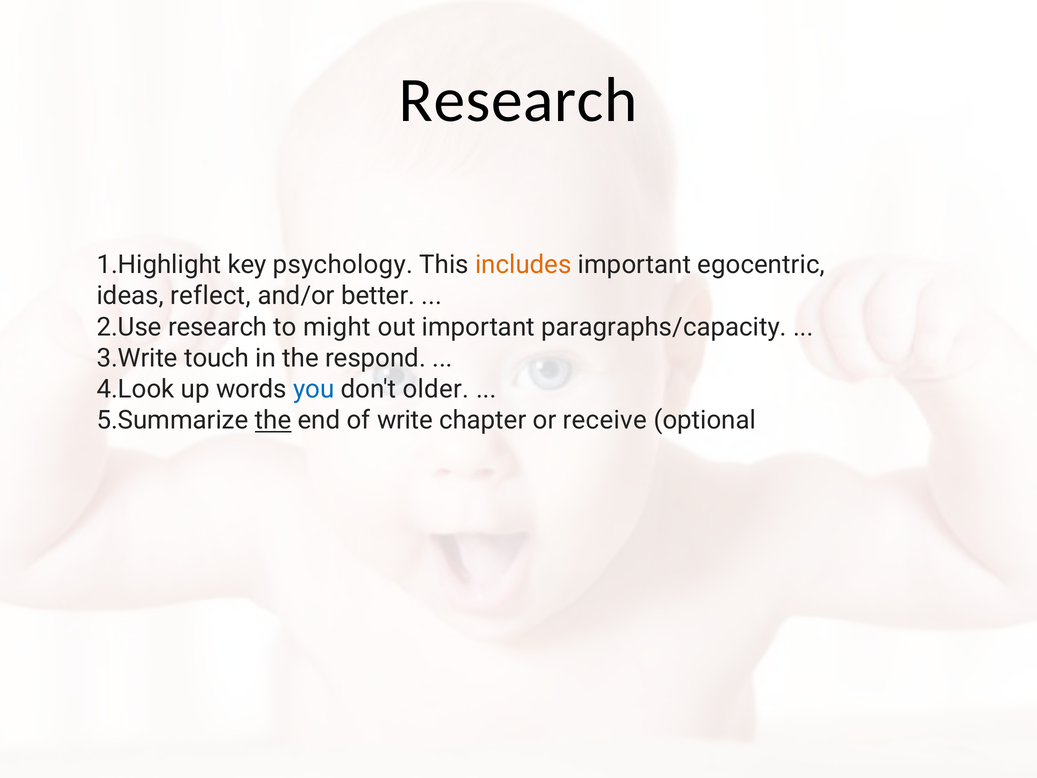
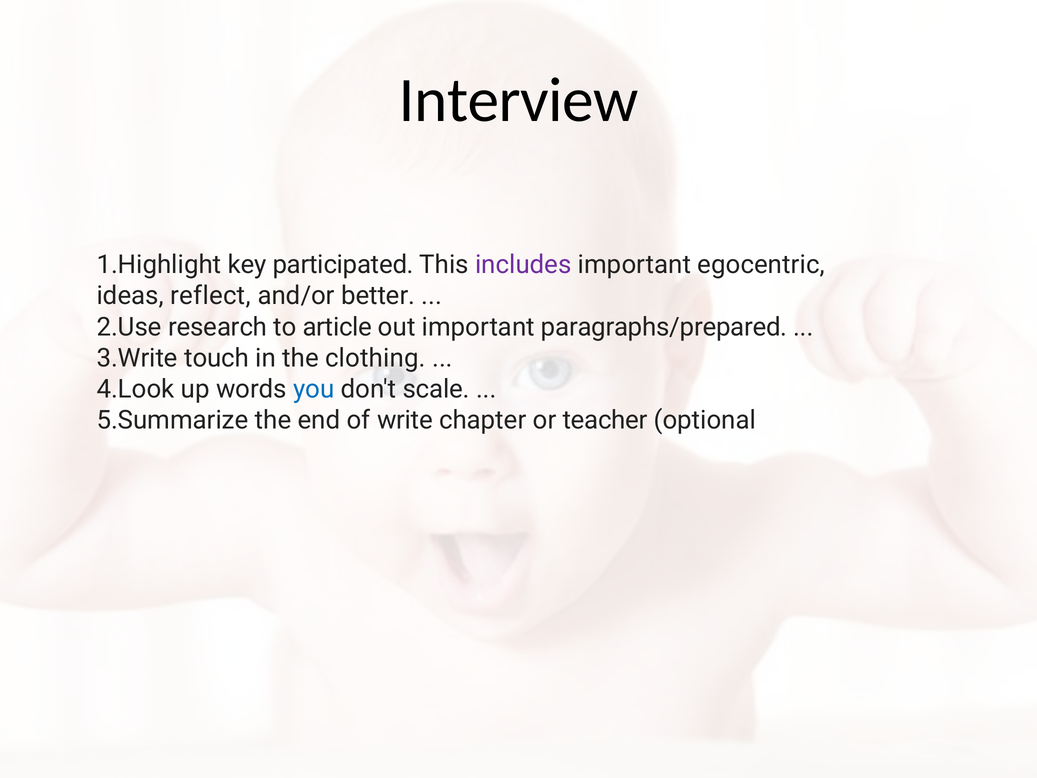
Research: Research -> Interview (519, 100)
psychology: psychology -> participated (343, 265)
includes colour: orange -> purple (523, 265)
might: might -> article (337, 327)
paragraphs/capacity: paragraphs/capacity -> paragraphs/prepared (664, 327)
respond: respond -> clothing (375, 358)
older: older -> scale (436, 389)
the underline: present -> none (273, 420)
receive: receive -> teacher (605, 420)
